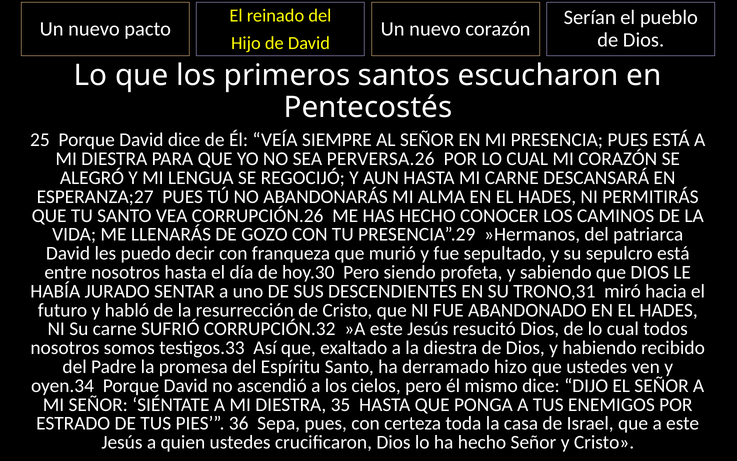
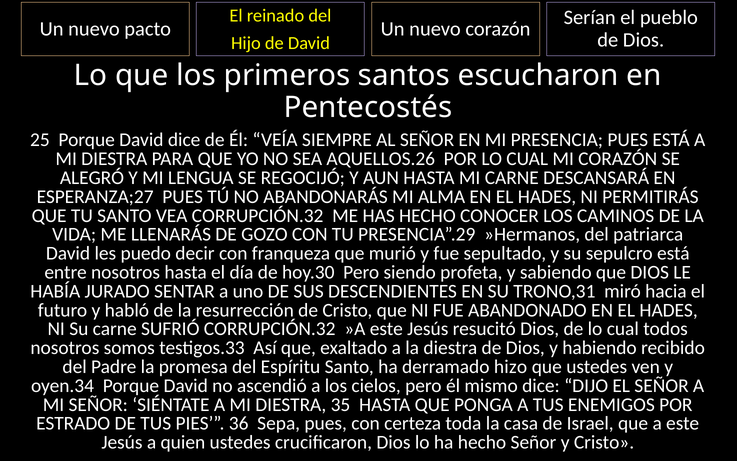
PERVERSA.26: PERVERSA.26 -> AQUELLOS.26 (381, 159)
VEA CORRUPCIÓN.26: CORRUPCIÓN.26 -> CORRUPCIÓN.32 (258, 215)
